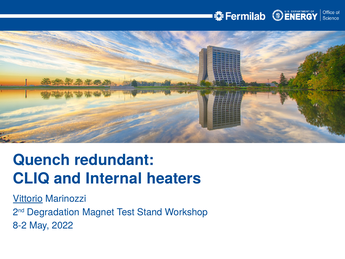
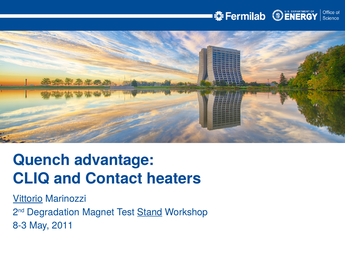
redundant: redundant -> advantage (114, 160)
Internal: Internal -> Contact (114, 178)
Stand underline: none -> present (150, 212)
8-2: 8-2 -> 8-3 (20, 225)
2022: 2022 -> 2011 (63, 225)
